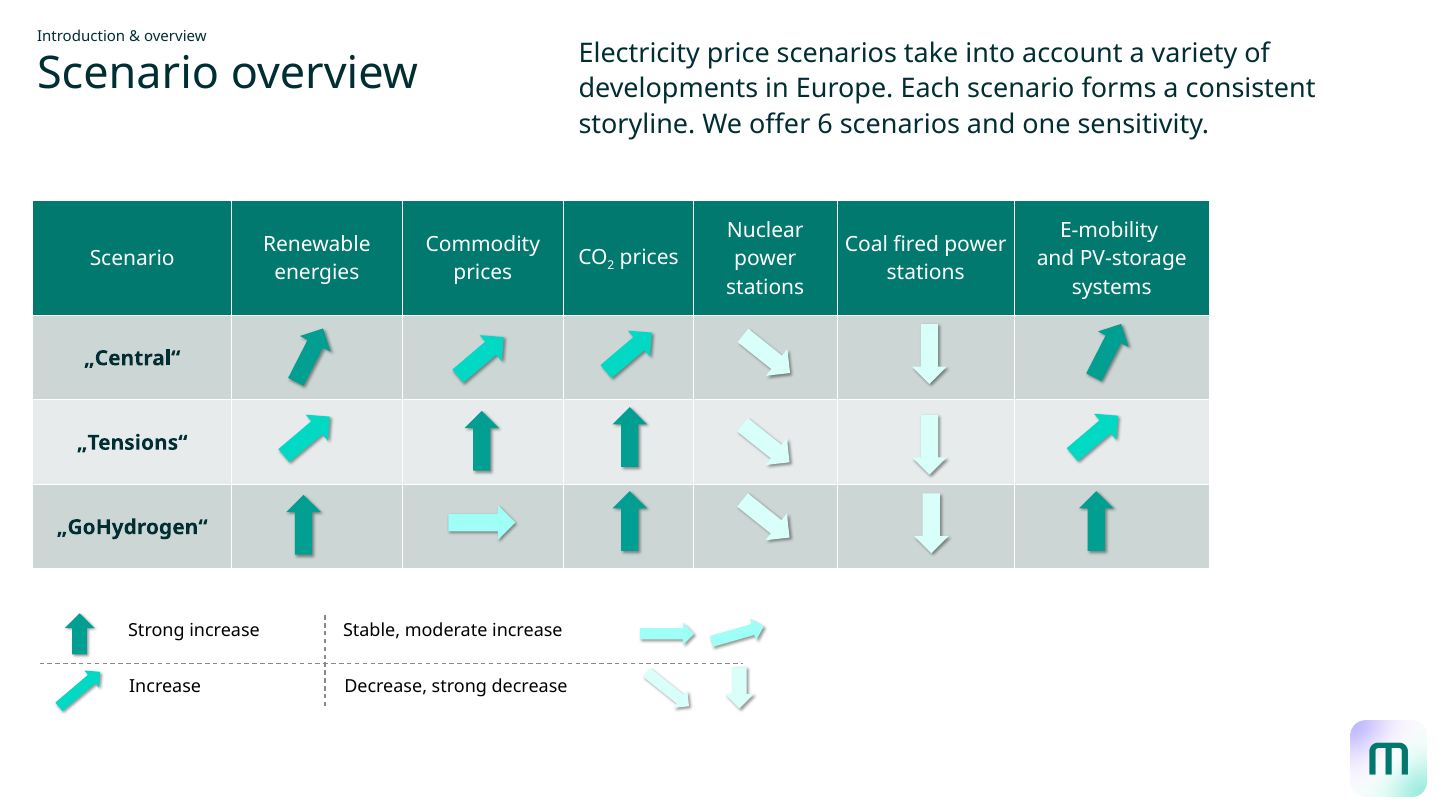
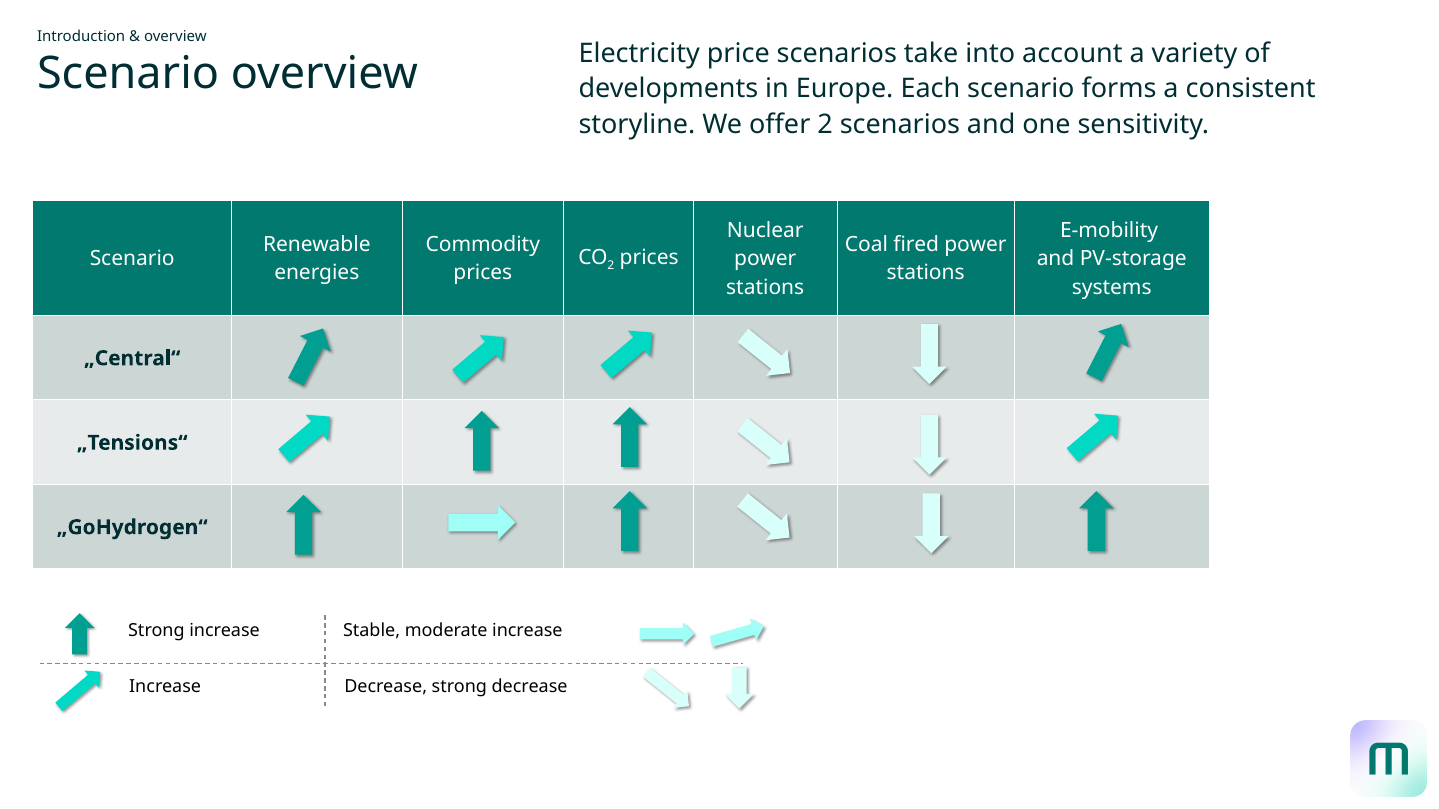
offer 6: 6 -> 2 (825, 125)
